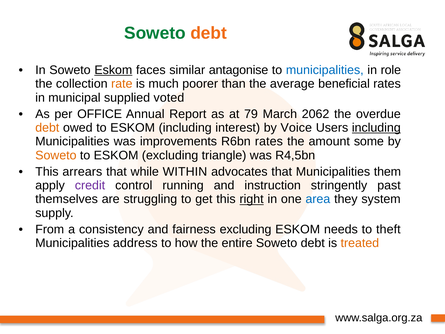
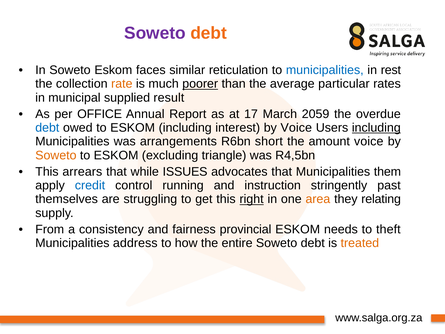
Soweto colour: green -> purple (155, 33)
Eskom underline: present -> none (113, 70)
antagonise: antagonise -> reticulation (239, 70)
role: role -> rest (391, 70)
poorer underline: none -> present (200, 84)
beneficial: beneficial -> particular (344, 84)
voted: voted -> result (169, 98)
79: 79 -> 17 (251, 114)
2062: 2062 -> 2059 (316, 114)
debt colour: orange -> blue (47, 128)
improvements: improvements -> arrangements (178, 141)
R6bn rates: rates -> short (269, 141)
amount some: some -> voice (369, 141)
WITHIN: WITHIN -> ISSUES (185, 172)
credit colour: purple -> blue (90, 185)
area colour: blue -> orange (318, 199)
system: system -> relating (381, 199)
fairness excluding: excluding -> provincial (246, 229)
